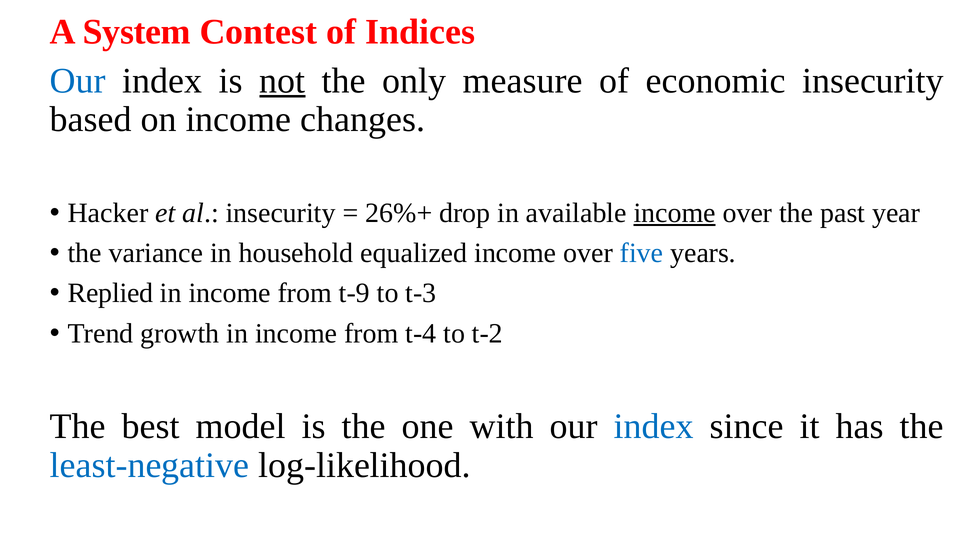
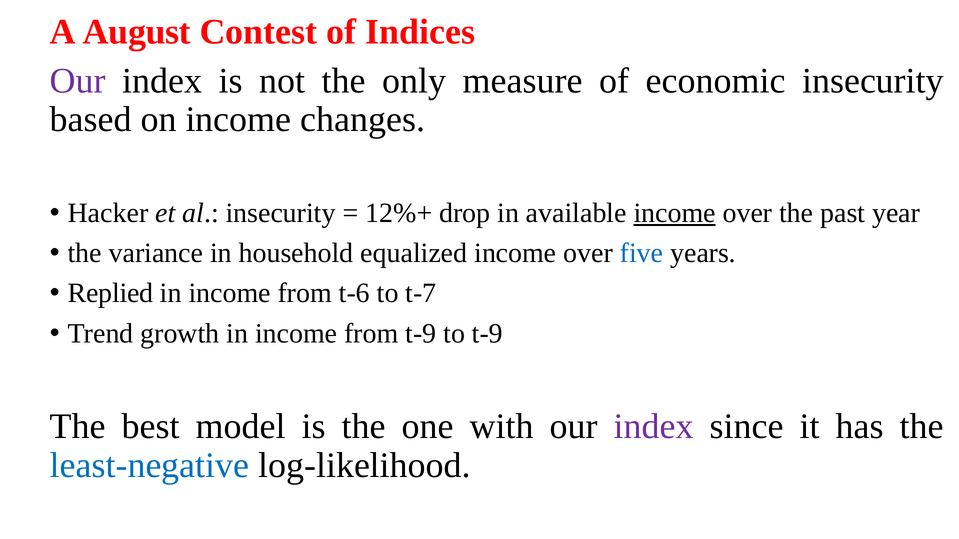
System: System -> August (137, 32)
Our colour: blue -> purple (78, 81)
not underline: present -> none (282, 81)
26%+: 26%+ -> 12%+ (399, 213)
t-9: t-9 -> t-6 (354, 294)
t-3: t-3 -> t-7 (421, 294)
from t-4: t-4 -> t-9 (421, 334)
to t-2: t-2 -> t-9 (487, 334)
index colour: blue -> purple (654, 427)
